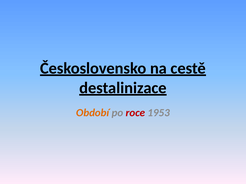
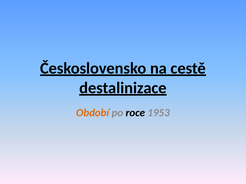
roce colour: red -> black (135, 113)
